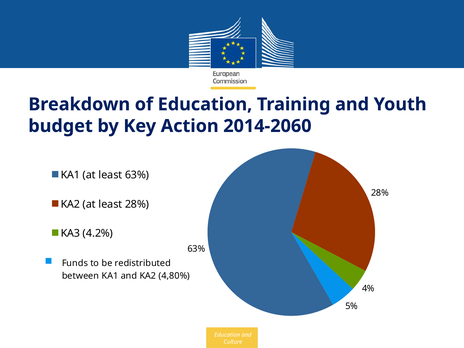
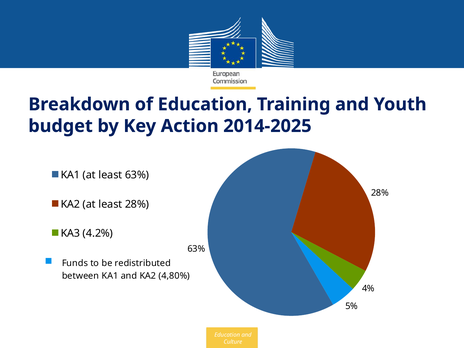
2014-2060: 2014-2060 -> 2014-2025 (267, 126)
